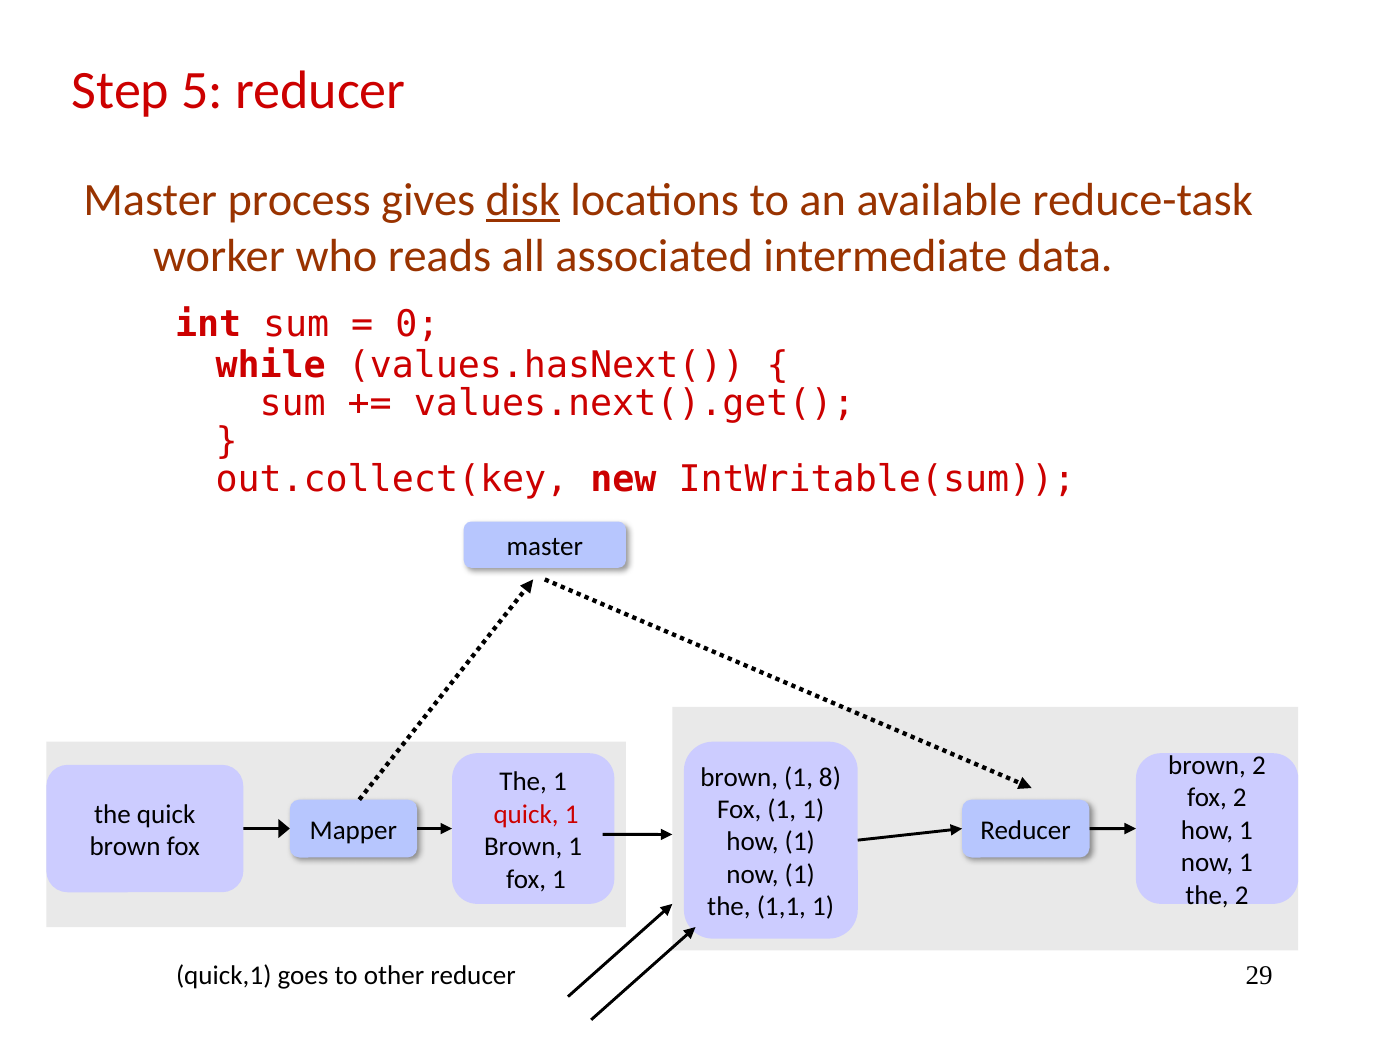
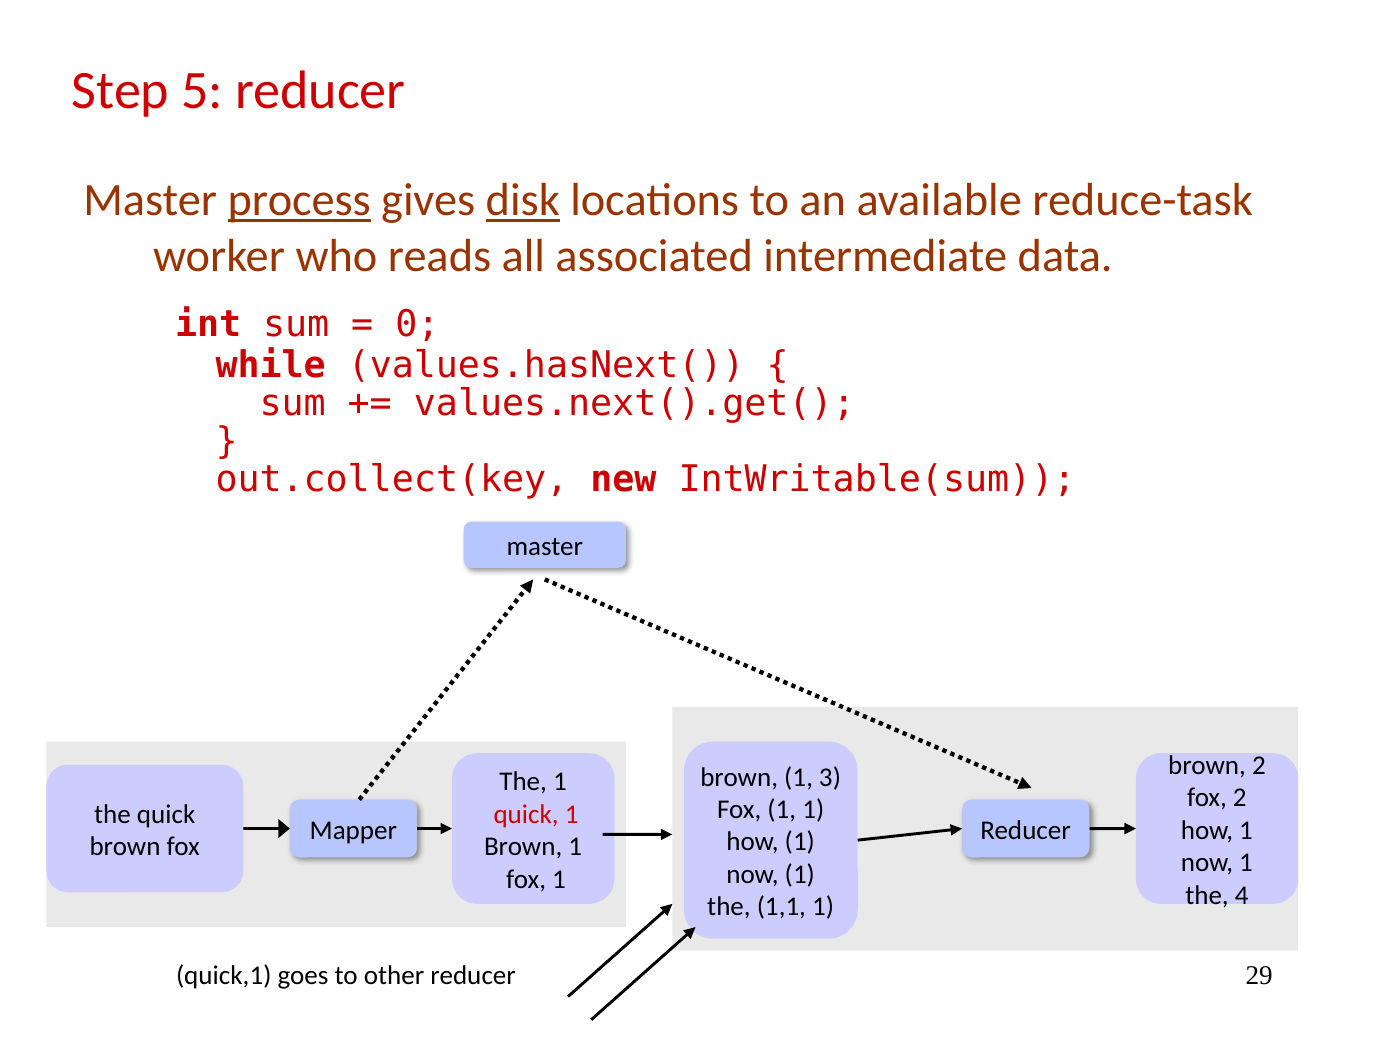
process underline: none -> present (299, 200)
8: 8 -> 3 (830, 777)
the 2: 2 -> 4 (1242, 896)
